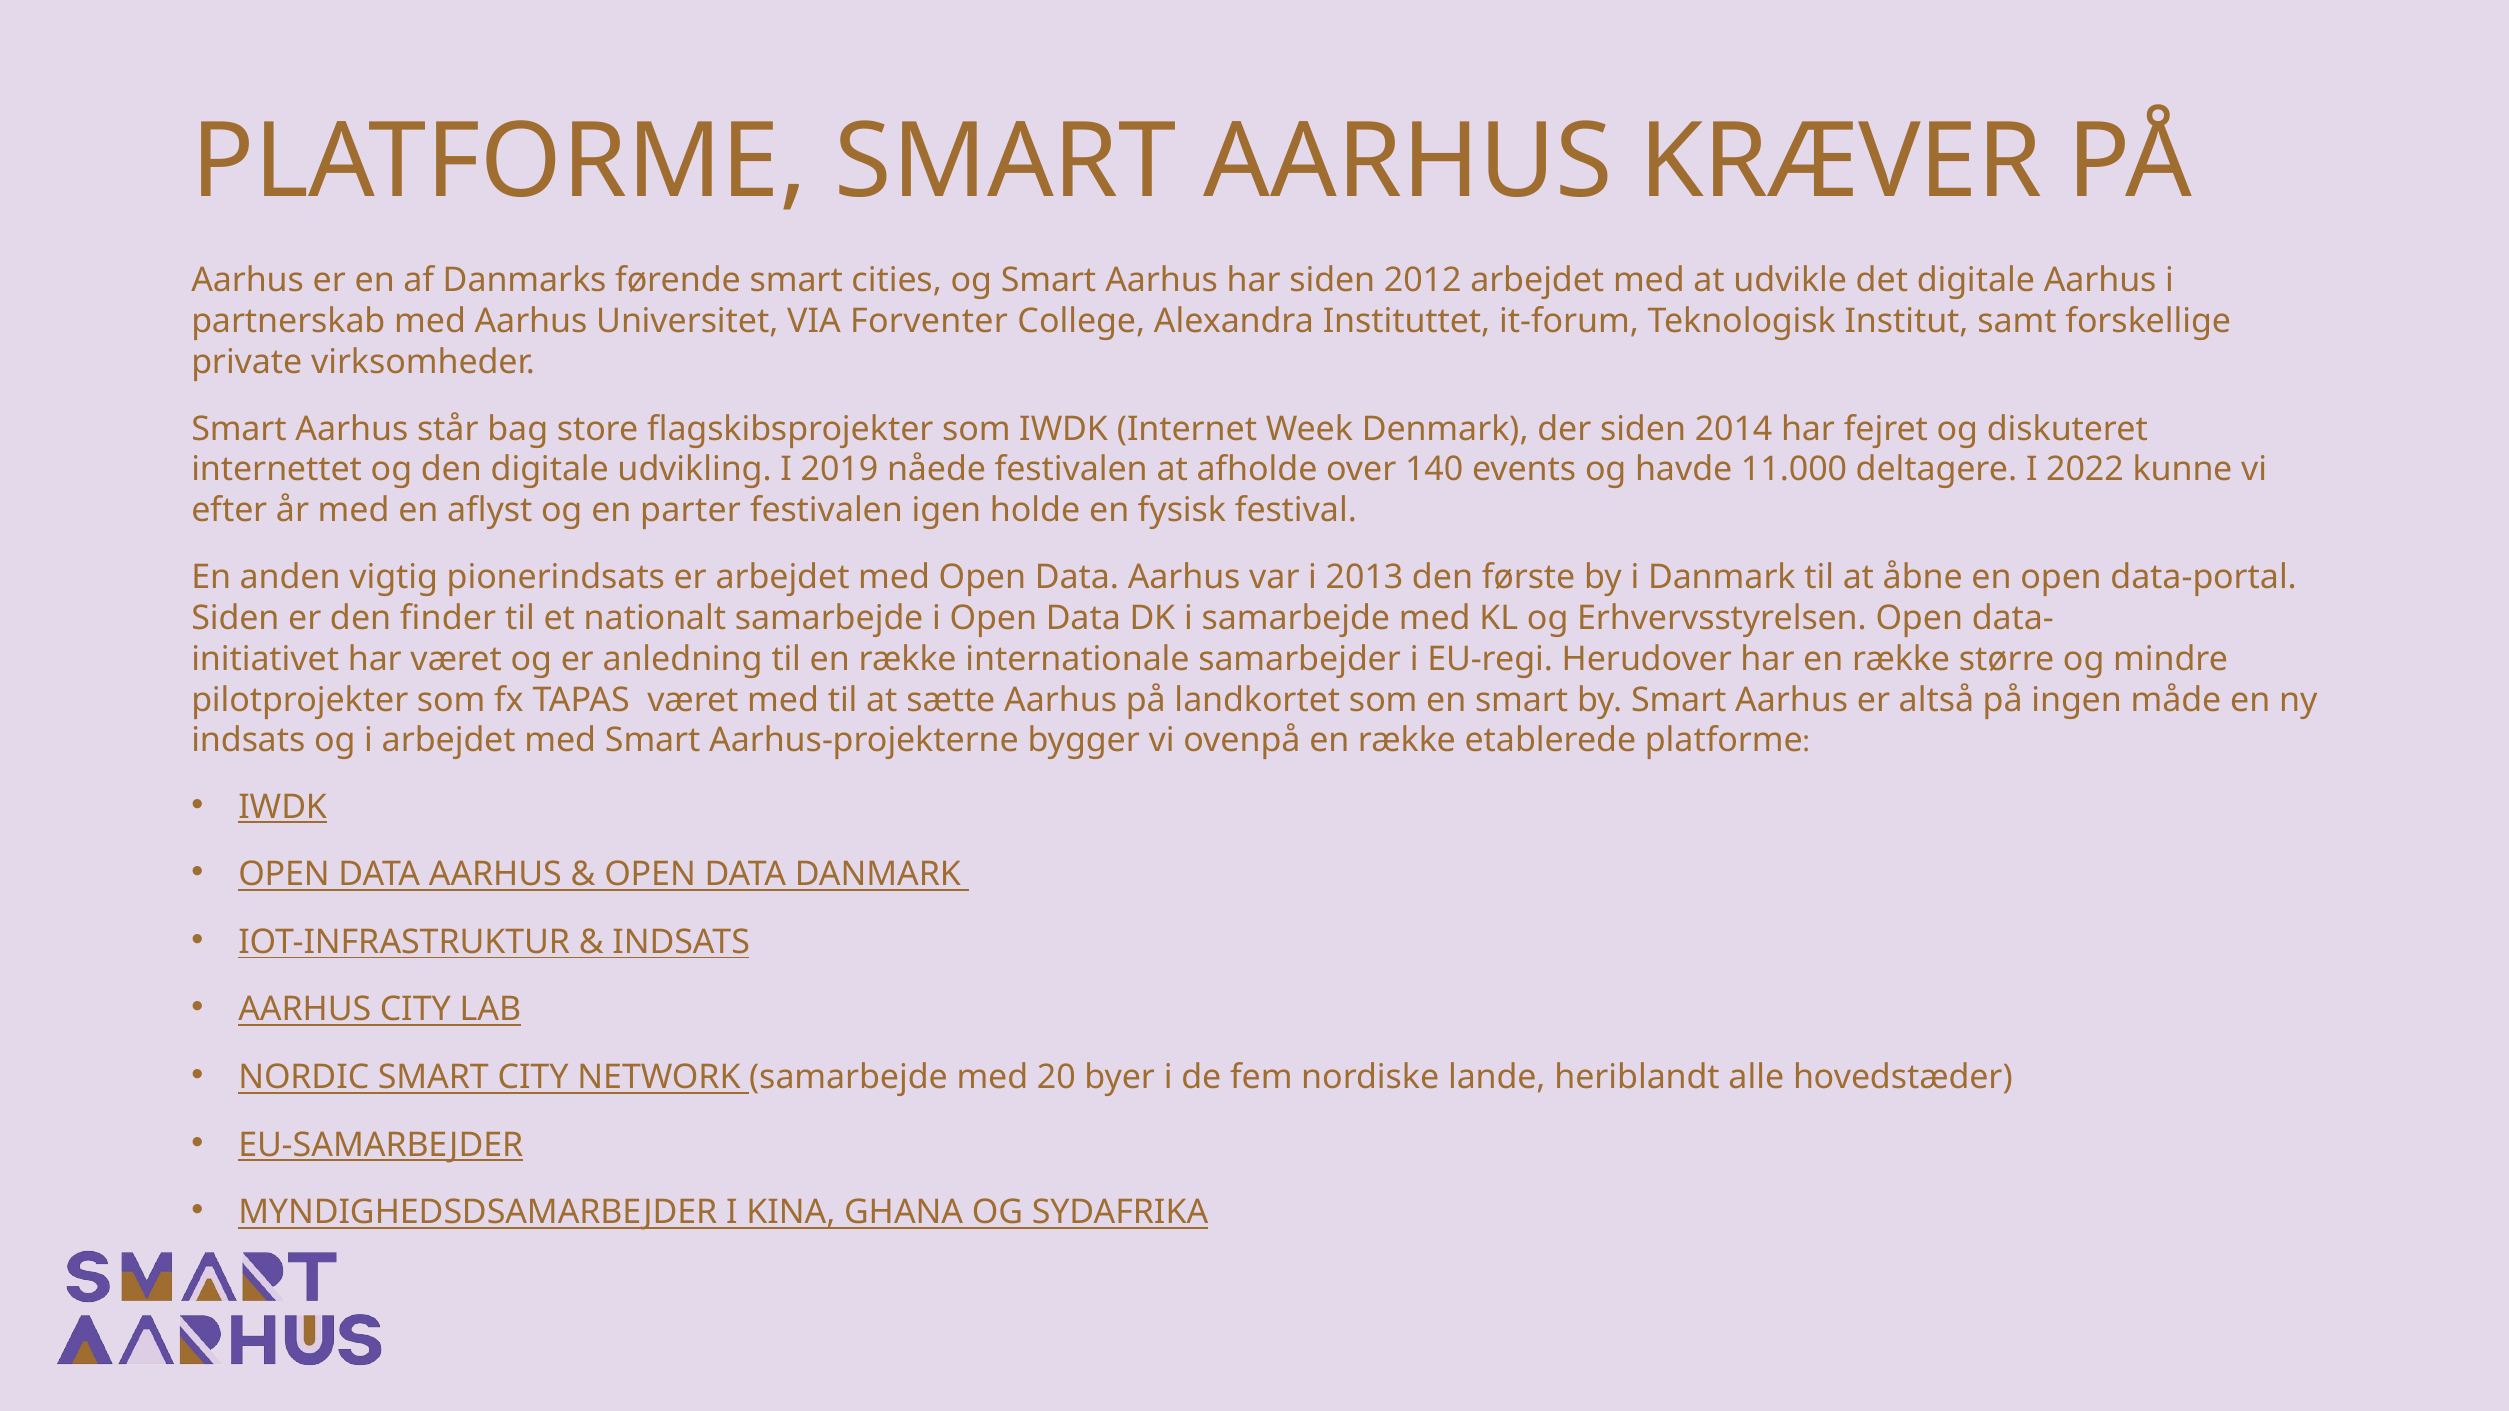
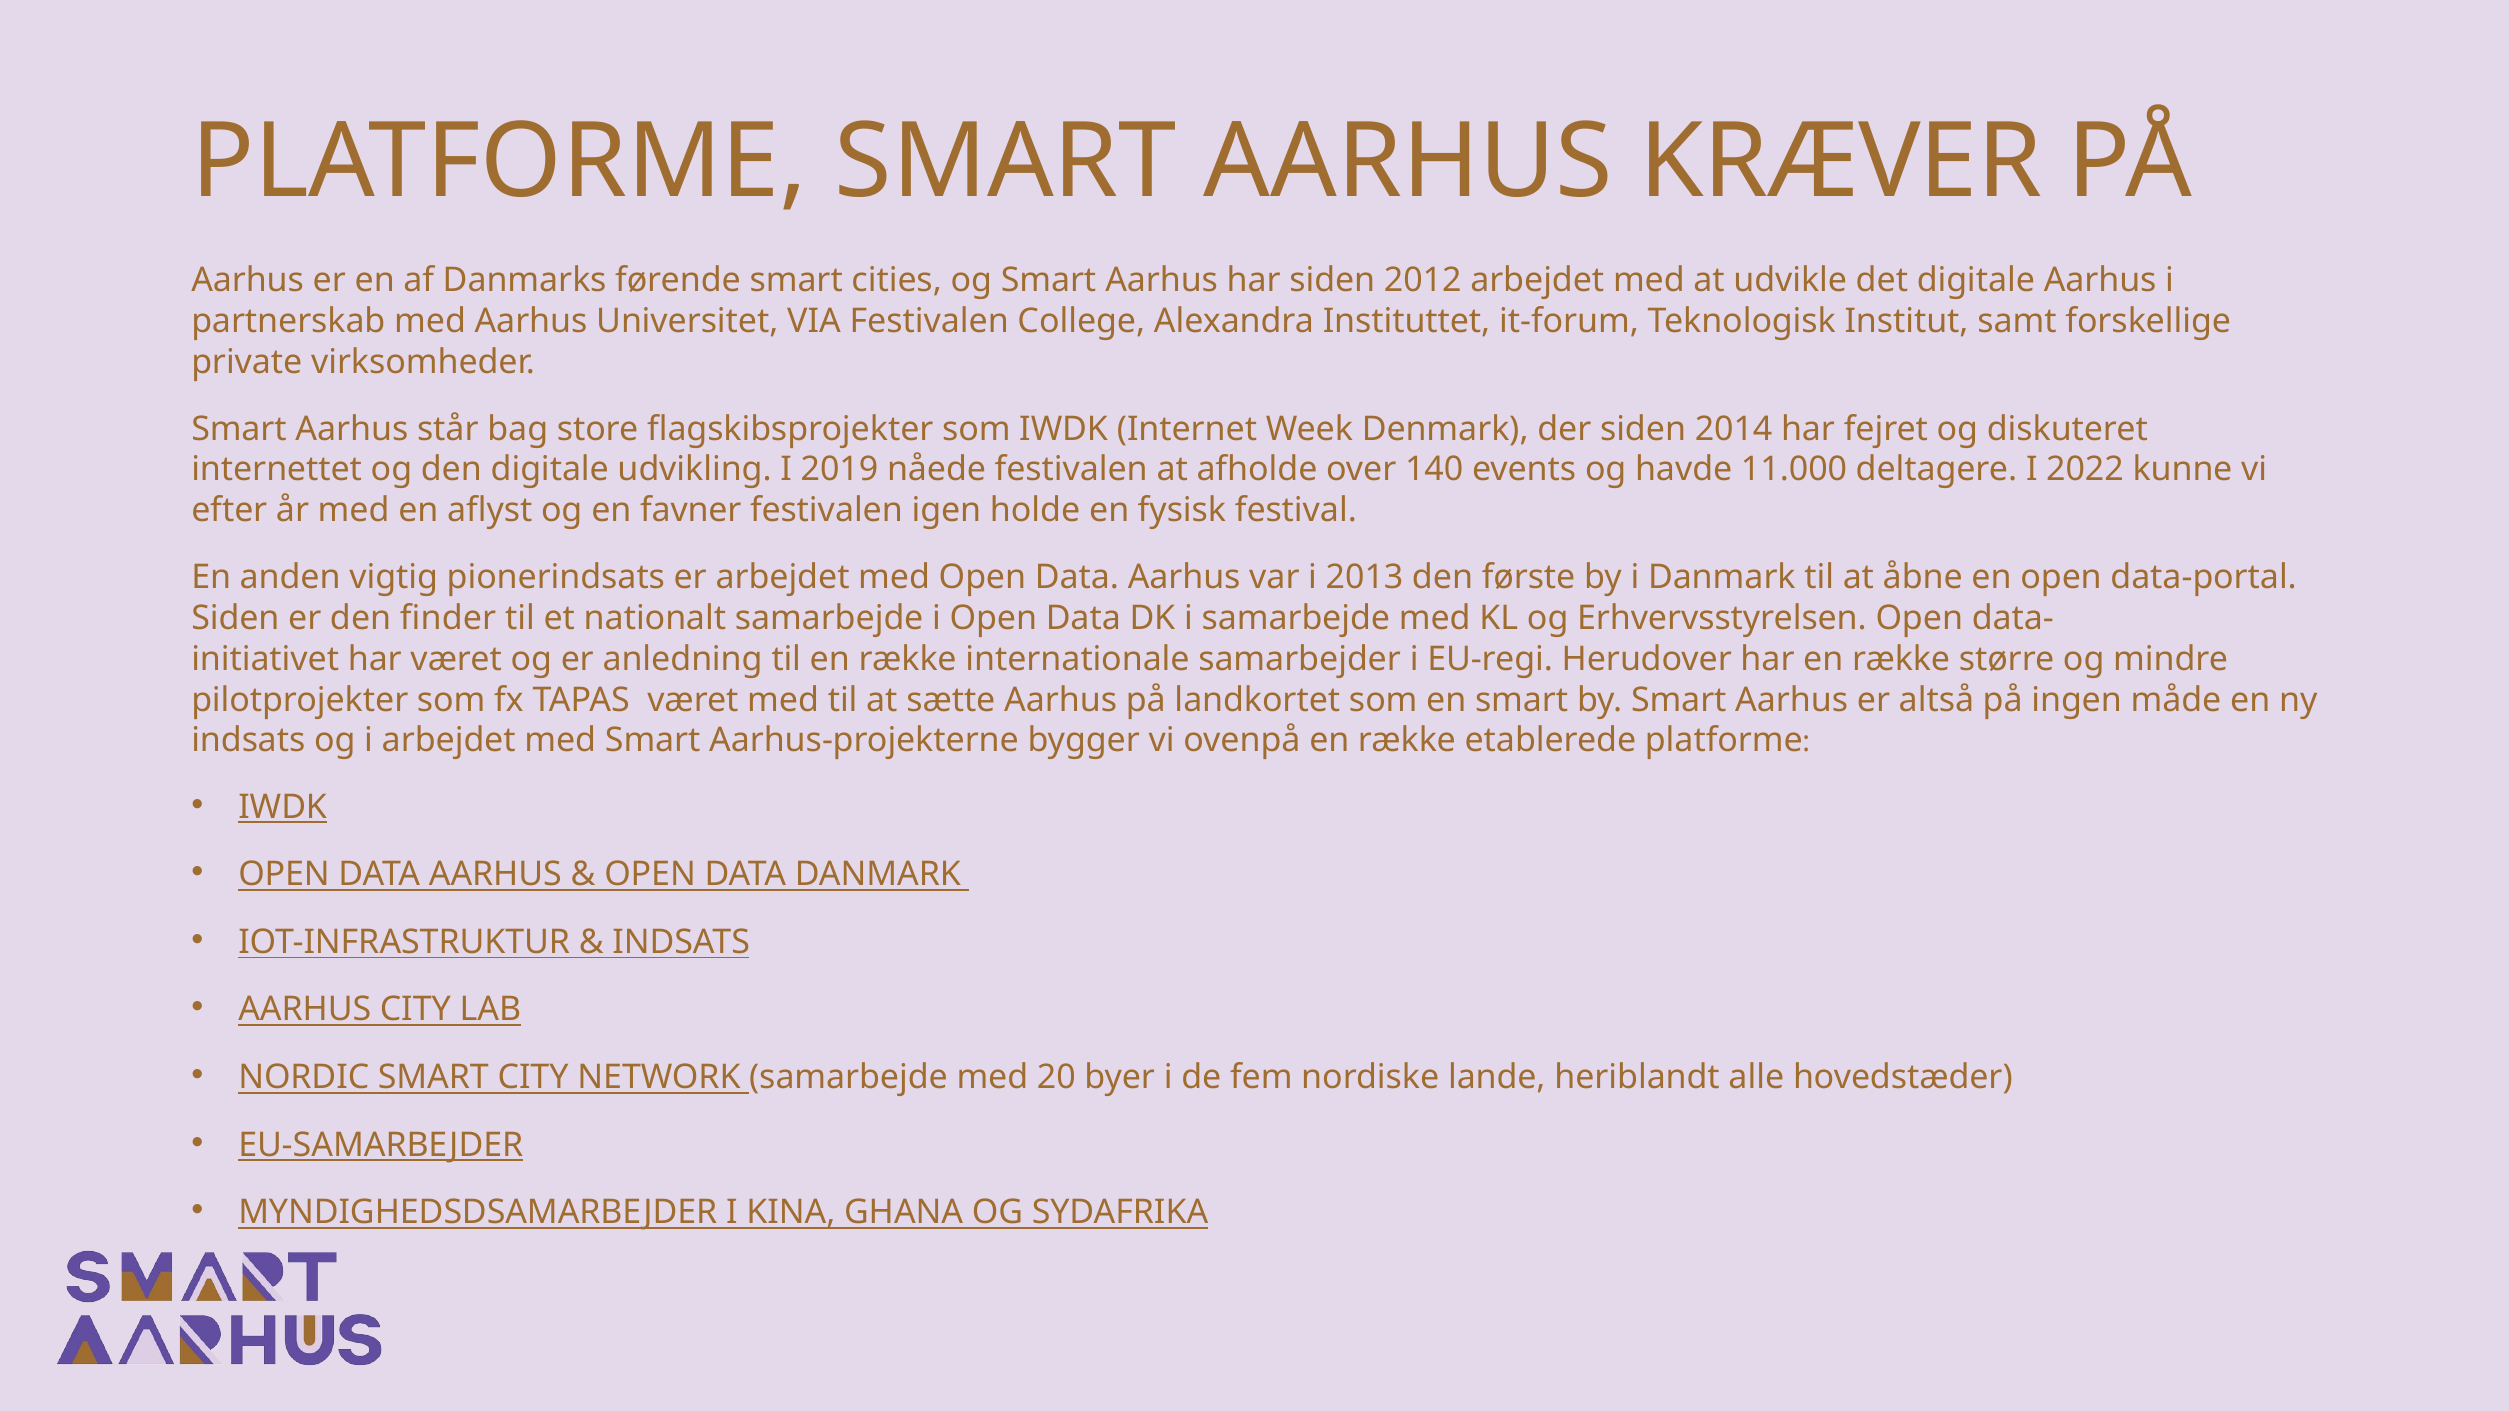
VIA Forventer: Forventer -> Festivalen (929, 321)
parter: parter -> favner (691, 511)
